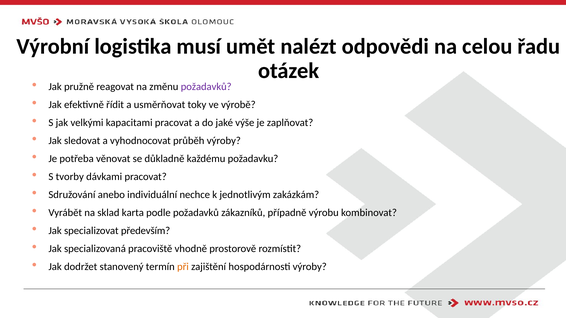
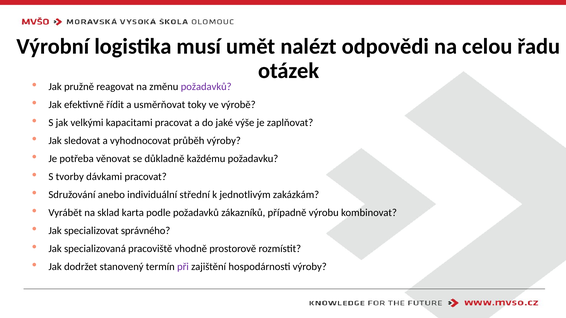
nechce: nechce -> střední (195, 195)
především: především -> správného (146, 231)
při colour: orange -> purple (183, 267)
